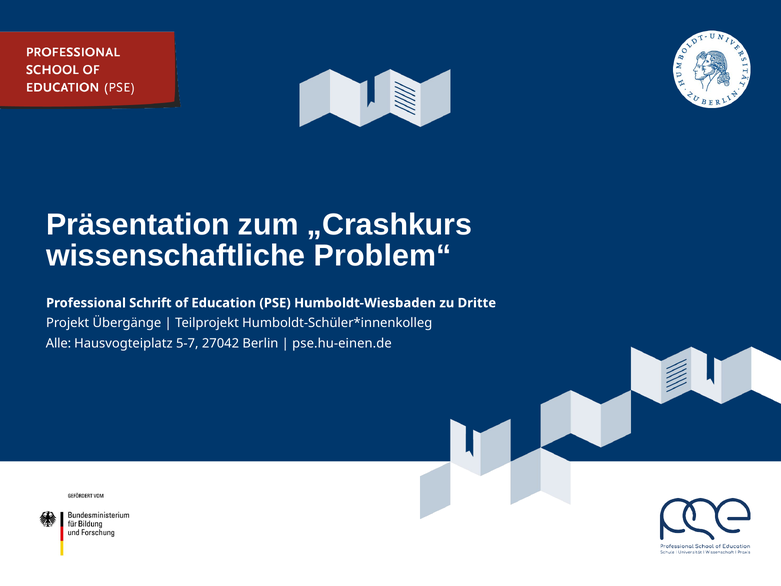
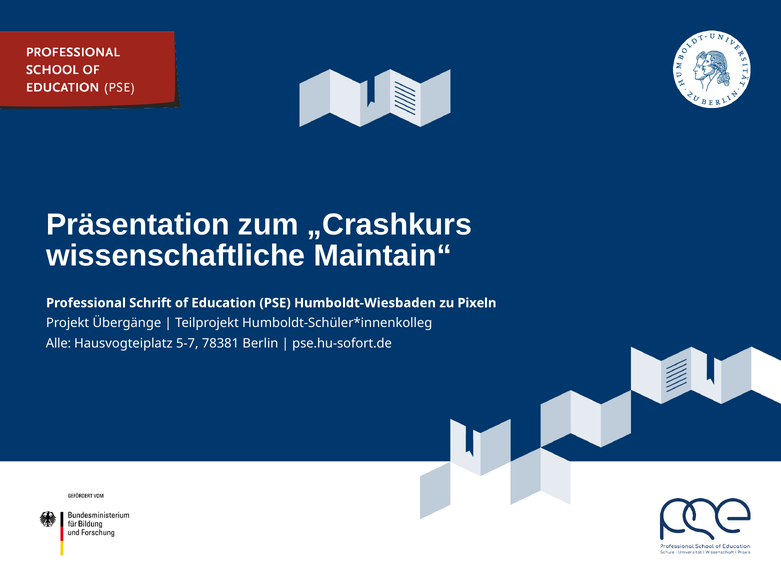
Problem“: Problem“ -> Maintain“ (383, 256)
Dritte: Dritte -> Pixeln (477, 303)
27042: 27042 -> 78381 (221, 343)
pse.hu-einen.de: pse.hu-einen.de -> pse.hu-sofort.de (342, 343)
